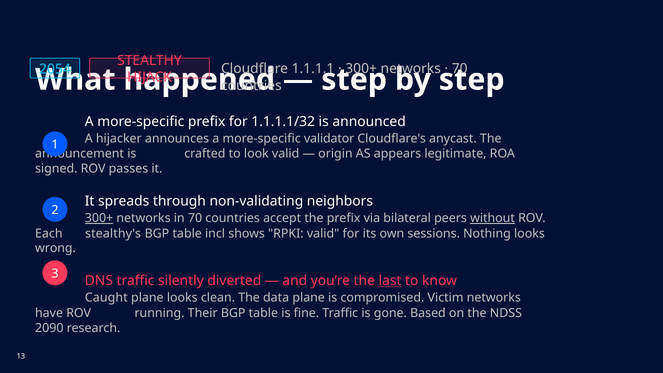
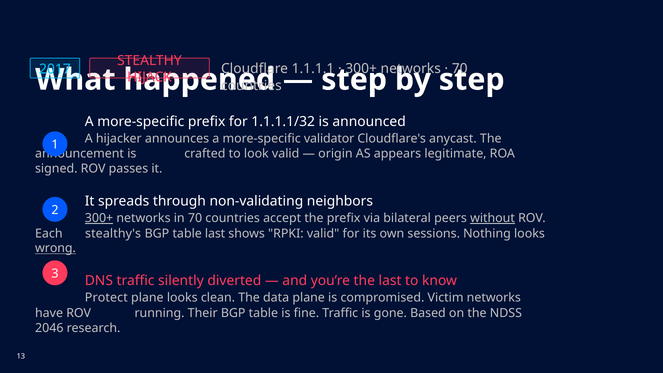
2054: 2054 -> 2017 (55, 69)
table incl: incl -> last (215, 233)
wrong underline: none -> present (56, 248)
last underline: present -> none (390, 281)
Caught: Caught -> Protect (106, 298)
2090: 2090 -> 2046 (49, 328)
